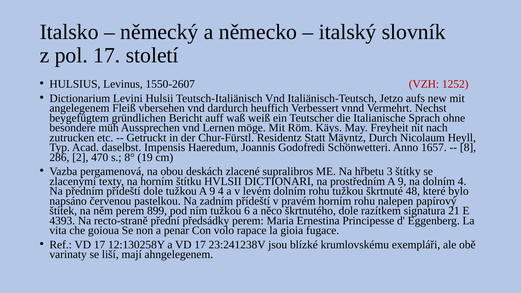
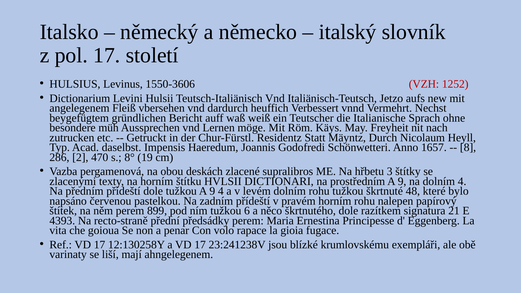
1550-2607: 1550-2607 -> 1550-3606 (170, 84)
